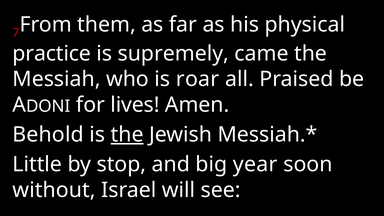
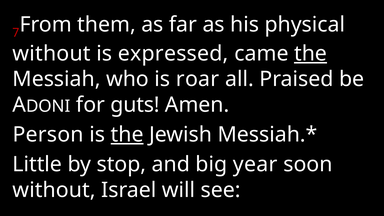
practice: practice -> without (52, 54)
supremely: supremely -> expressed (173, 54)
the underline: none -> present (311, 54)
lives: lives -> guts (135, 105)
Behold: Behold -> Person (48, 135)
